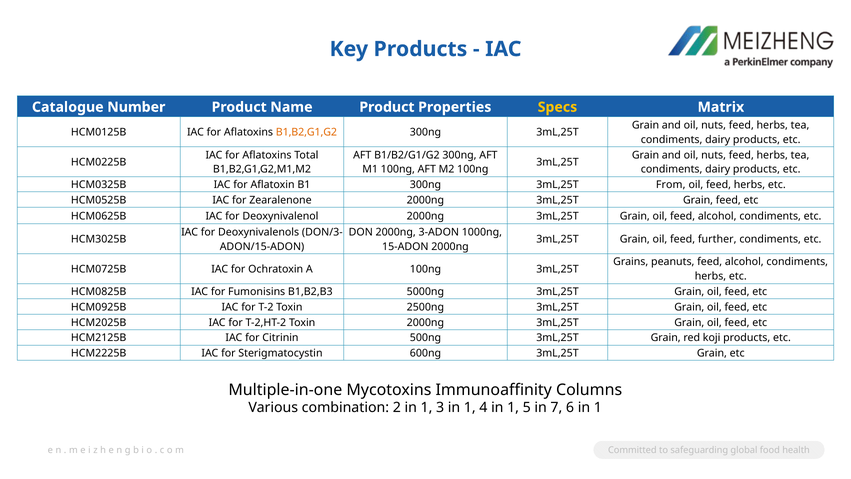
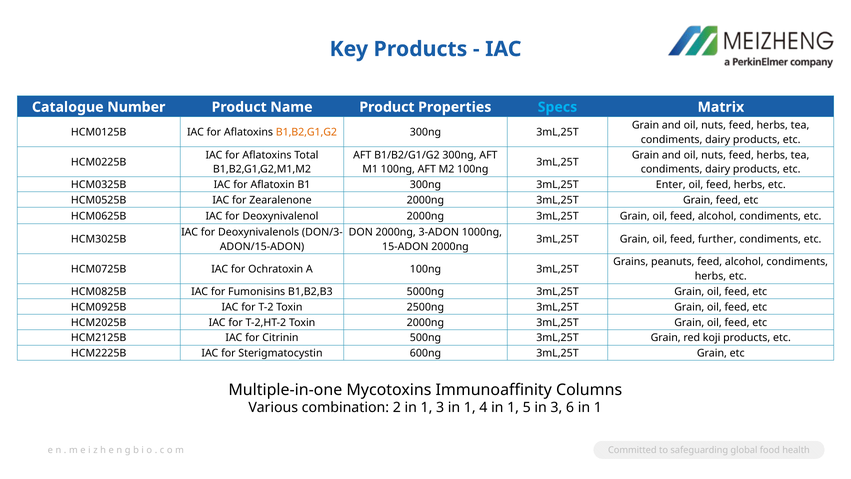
Specs colour: yellow -> light blue (557, 107)
From: From -> Enter (671, 185)
in 7: 7 -> 3 (556, 407)
